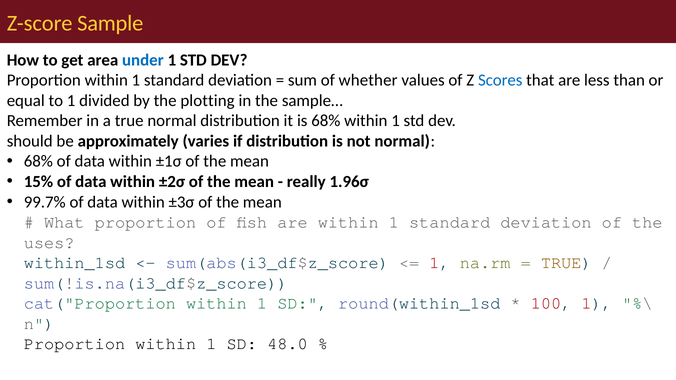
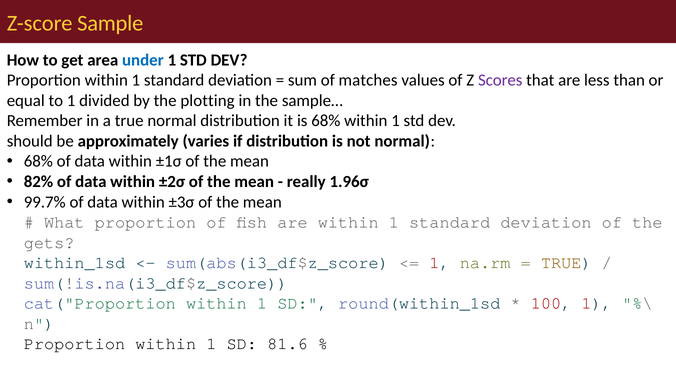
whether: whether -> matches (368, 80)
Scores colour: blue -> purple (500, 80)
15%: 15% -> 82% (38, 182)
uses: uses -> gets (49, 243)
48.0: 48.0 -> 81.6 (287, 344)
